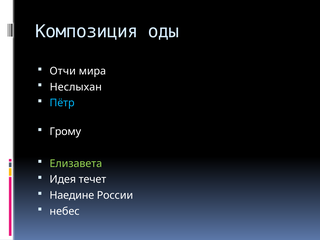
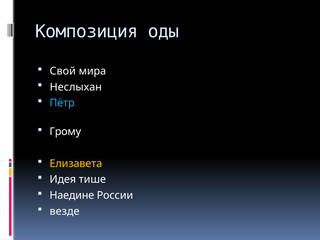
Отчи: Отчи -> Свой (63, 71)
Елизавета colour: light green -> yellow (76, 163)
течет: течет -> тише (92, 179)
небес: небес -> везде (65, 211)
